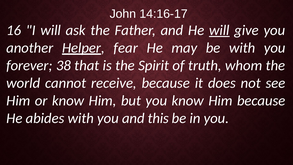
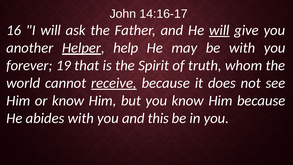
fear: fear -> help (126, 48)
38: 38 -> 19 (63, 65)
receive underline: none -> present (114, 83)
